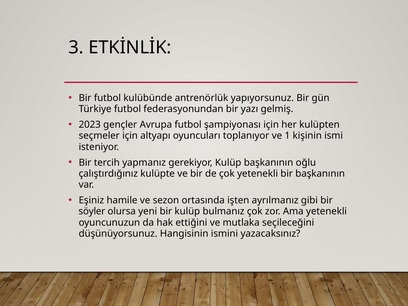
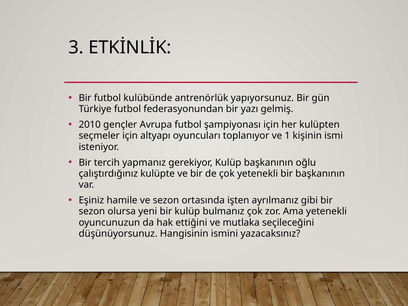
2023: 2023 -> 2010 (90, 125)
söyler: söyler -> sezon (92, 211)
